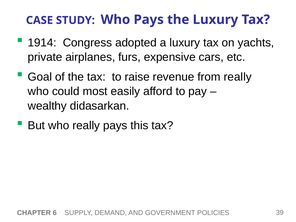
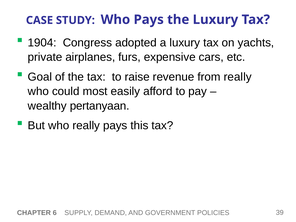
1914: 1914 -> 1904 (42, 43)
didasarkan: didasarkan -> pertanyaan (100, 106)
